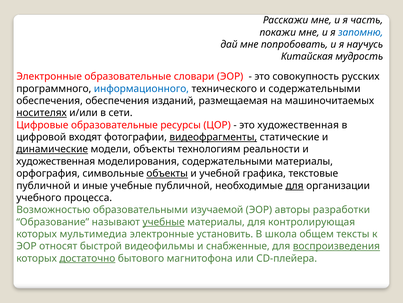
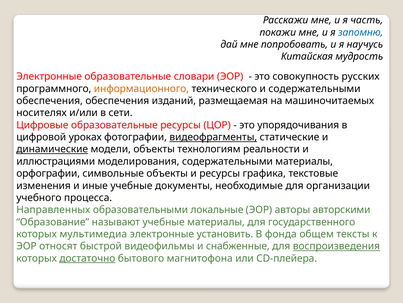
информационного colour: blue -> orange (141, 88)
носителях underline: present -> none (42, 113)
это художественная: художественная -> упорядочивания (298, 125)
входят: входят -> уроках (85, 137)
художественная: художественная -> иллюстрациями (56, 161)
орфография: орфография -> орфографии (48, 173)
объекты underline: present -> none (167, 173)
и учебной: учебной -> ресурсы (220, 173)
публичной: публичной -> изменения (44, 185)
учебные публичной: публичной -> документы (184, 185)
для underline: present -> none (295, 185)
Возможностью: Возможностью -> Направленных (53, 209)
изучаемой: изучаемой -> локальные (217, 209)
разработки: разработки -> авторскими (342, 209)
учебные underline: present -> none (164, 221)
контролирующая: контролирующая -> государственного (312, 221)
школа: школа -> фонда (281, 234)
